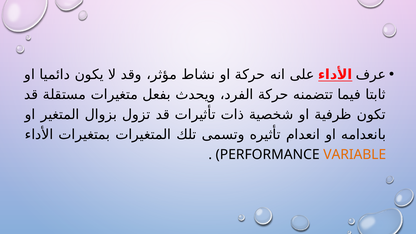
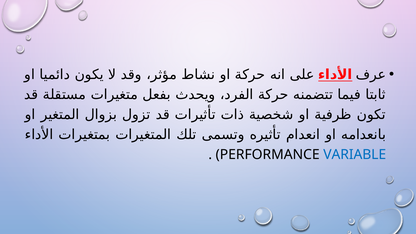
VARIABLE colour: orange -> blue (355, 155)
